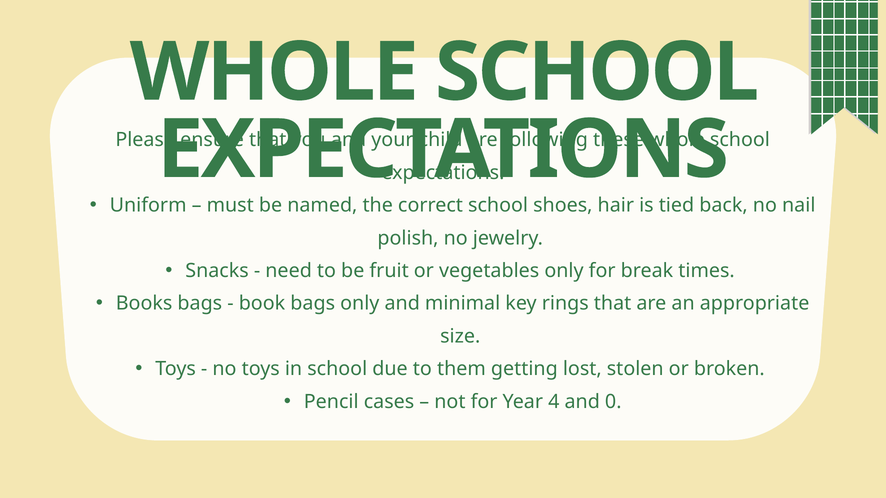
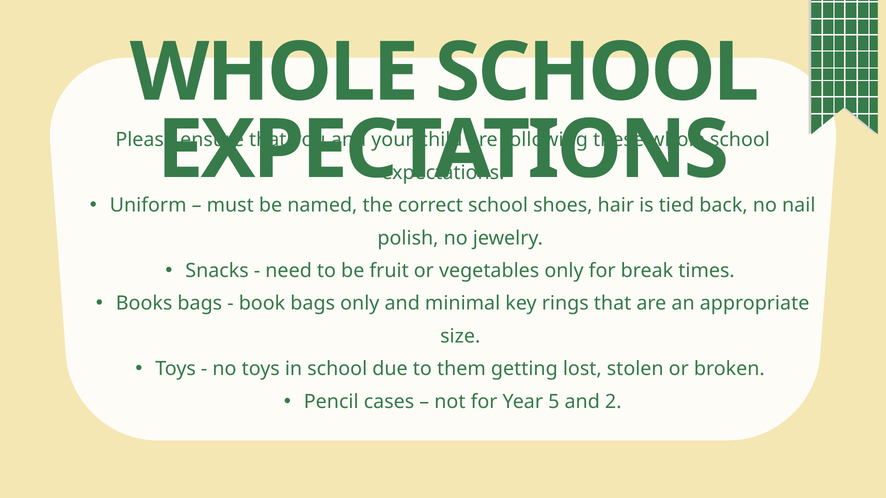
4: 4 -> 5 (554, 402)
0: 0 -> 2 (613, 402)
